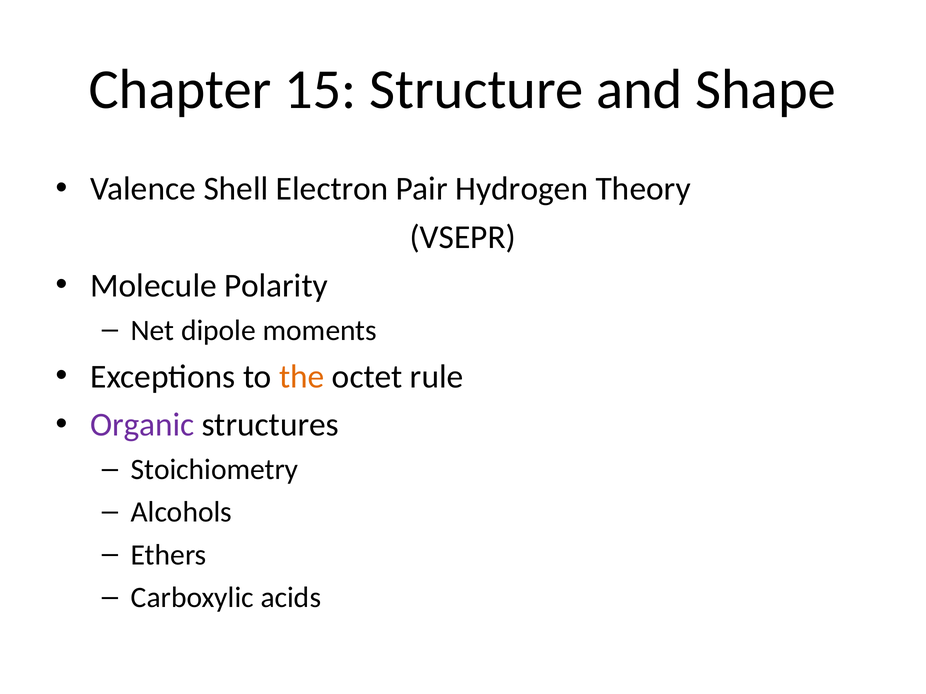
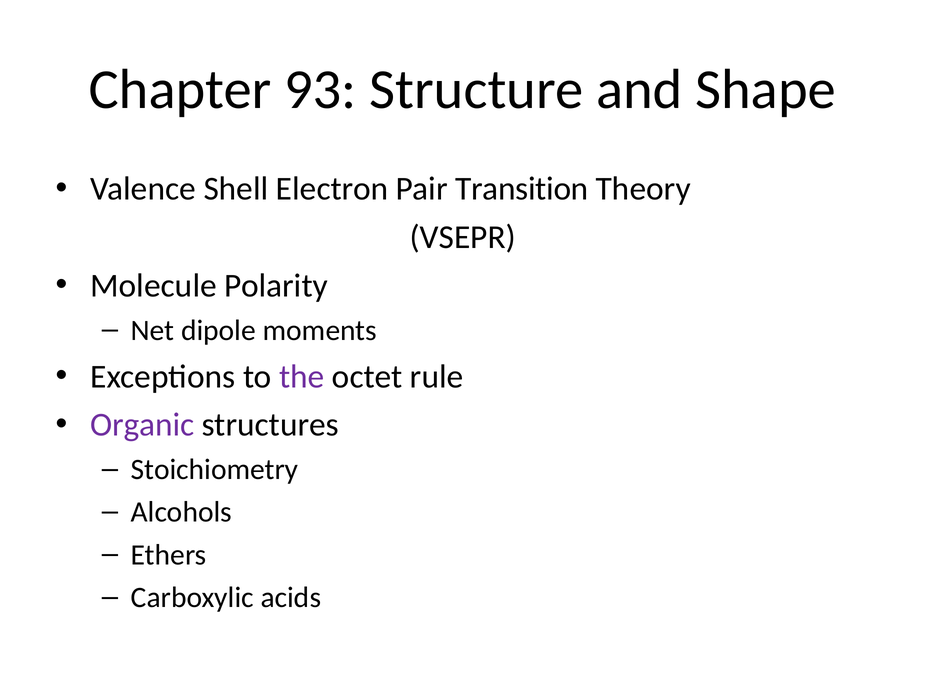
15: 15 -> 93 (320, 90)
Hydrogen: Hydrogen -> Transition (522, 189)
the colour: orange -> purple (302, 377)
